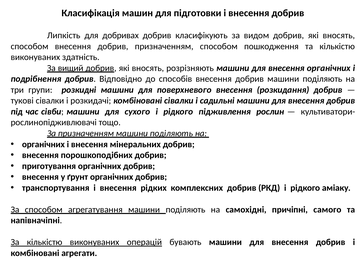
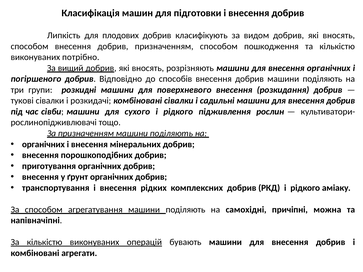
добривах: добривах -> плодових (121, 35)
здатність: здатність -> потрібно (81, 57)
подрібнення: подрібнення -> погіршеного (36, 79)
самого: самого -> можна (327, 210)
